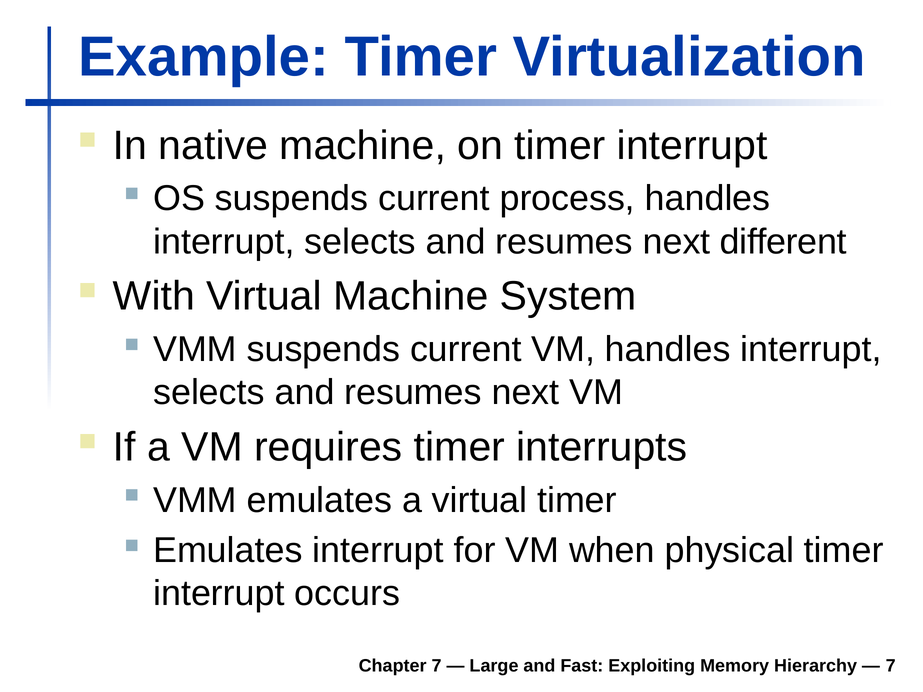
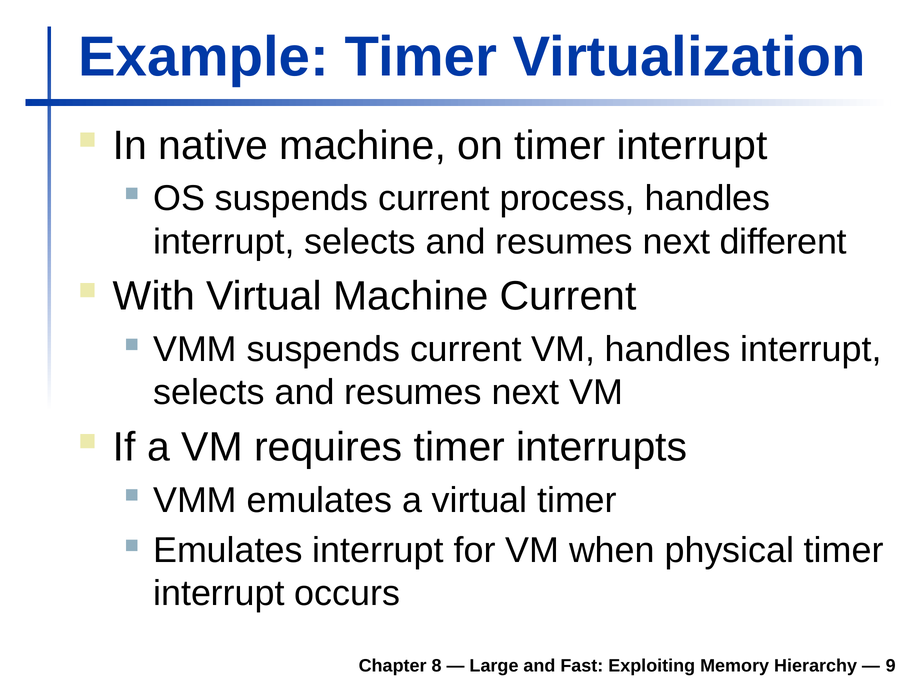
Machine System: System -> Current (568, 297)
Chapter 7: 7 -> 8 (437, 666)
7: 7 -> 9 (891, 666)
